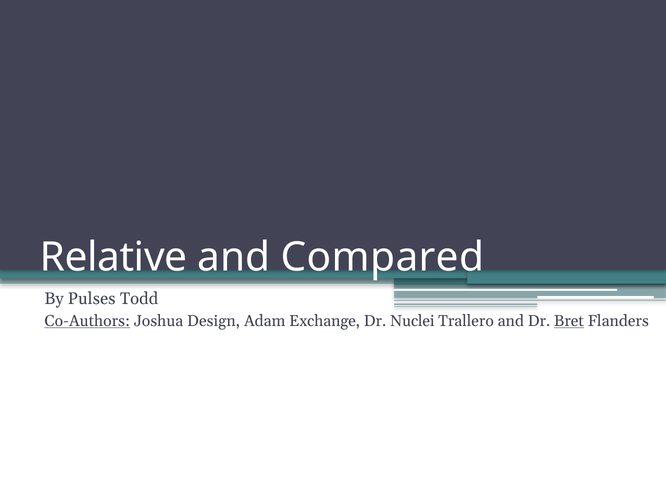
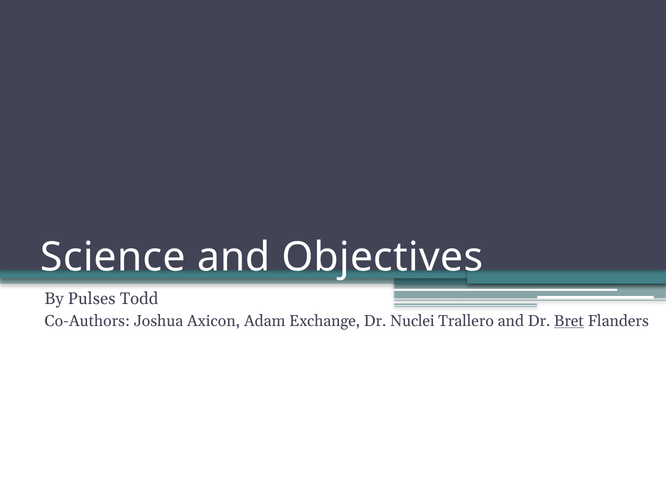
Relative: Relative -> Science (113, 257)
Compared: Compared -> Objectives (382, 257)
Co-Authors underline: present -> none (87, 321)
Design: Design -> Axicon (214, 321)
